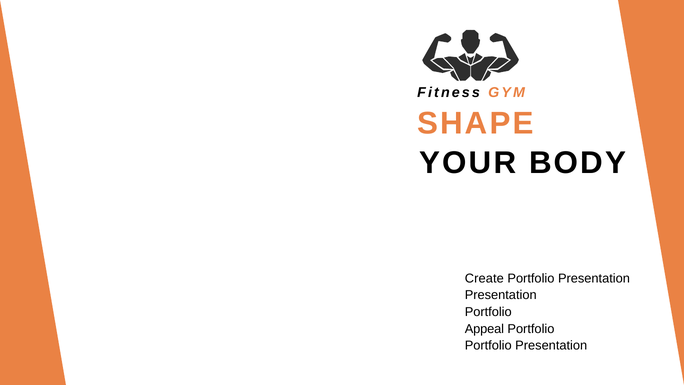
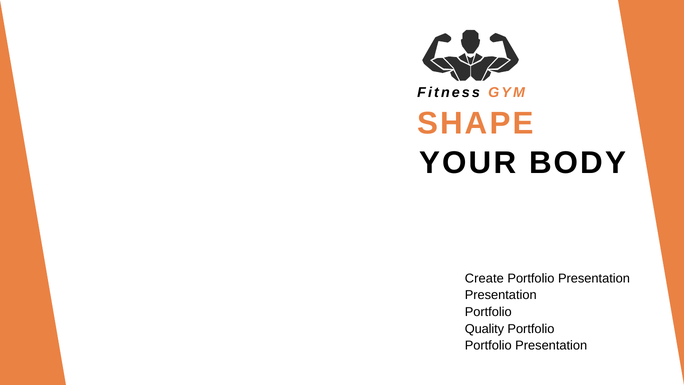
Appeal: Appeal -> Quality (484, 329)
